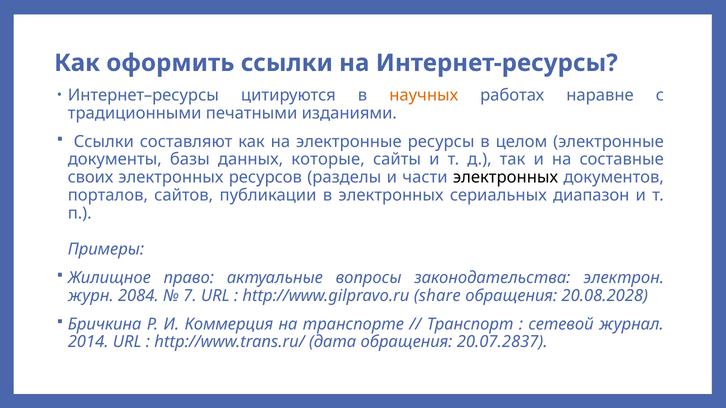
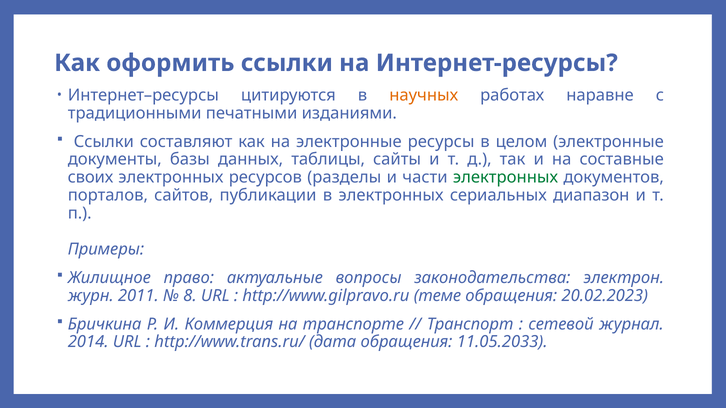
которые: которые -> таблицы (328, 160)
электронных colour: black -> green (506, 178)
2084: 2084 -> 2011 (138, 296)
7: 7 -> 8 (190, 296)
share: share -> теме (437, 296)
20.08.2028: 20.08.2028 -> 20.02.2023 (605, 296)
20.07.2837: 20.07.2837 -> 11.05.2033 (502, 342)
